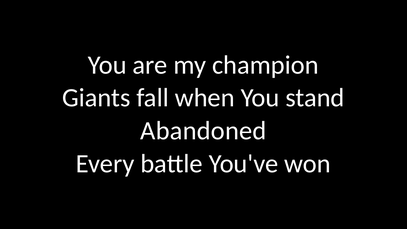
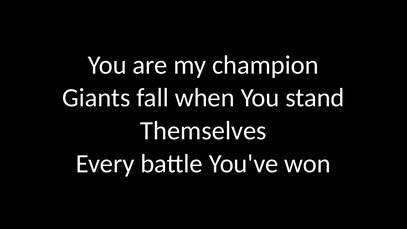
Abandoned: Abandoned -> Themselves (203, 131)
